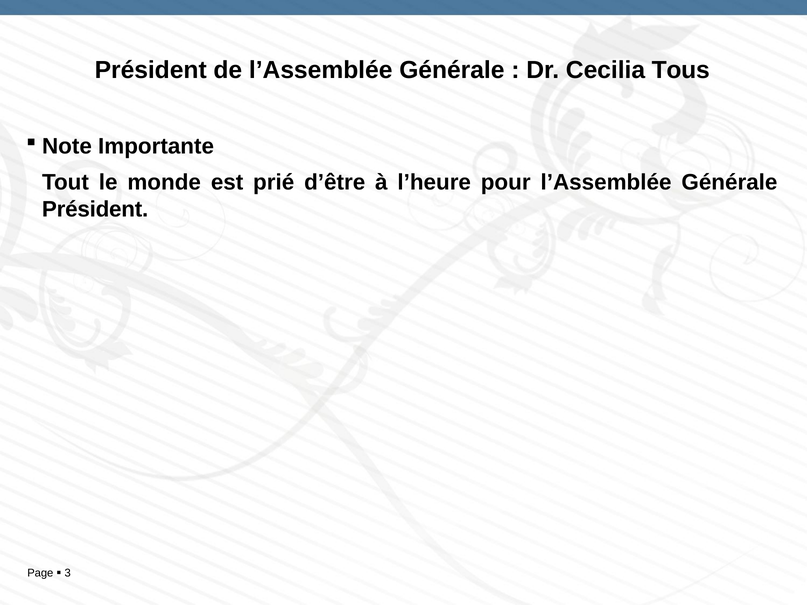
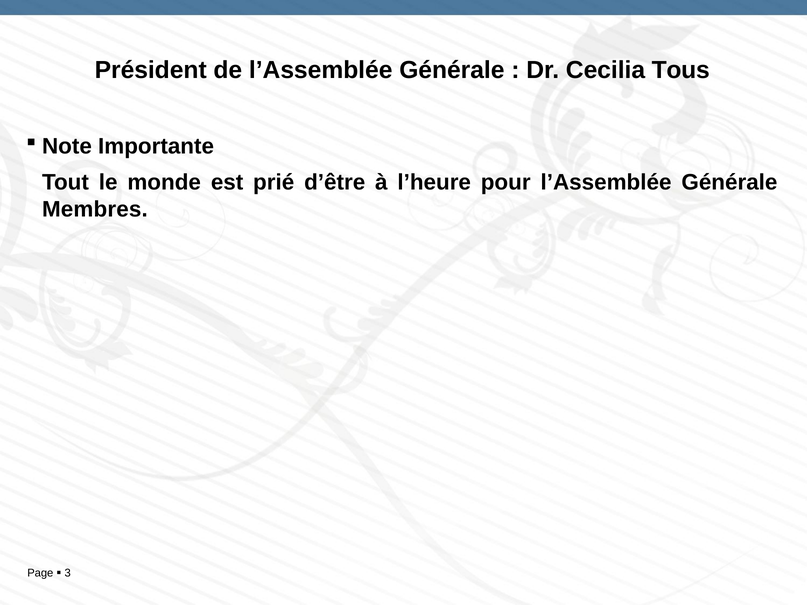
Président: Président -> Membres (95, 209)
